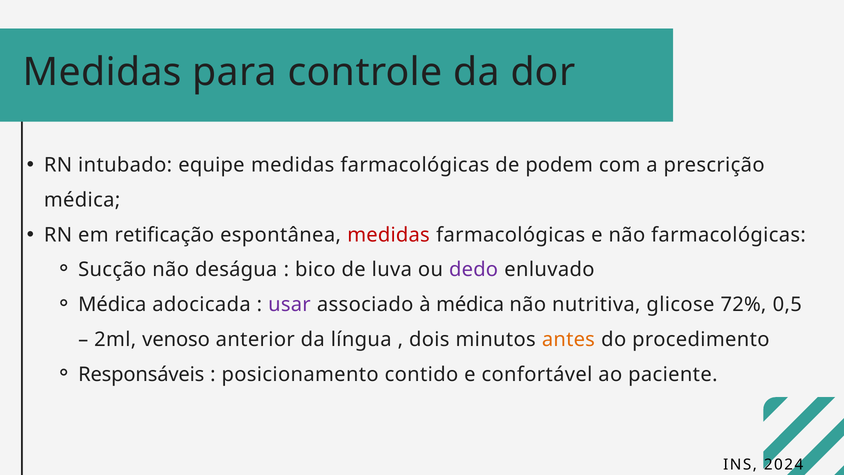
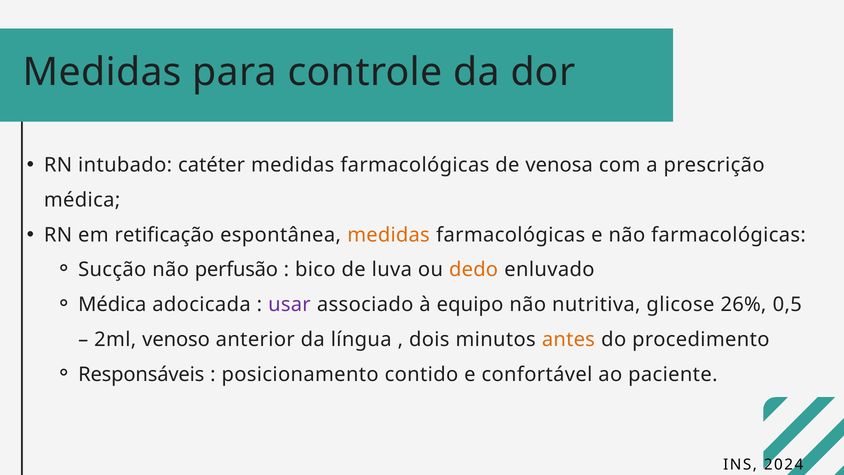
equipe: equipe -> catéter (212, 165)
podem: podem -> venosa (559, 165)
medidas colour: red -> orange (388, 235)
deságua: deságua -> perfusão (236, 270)
dedo colour: purple -> orange (474, 270)
à médica: médica -> equipo (470, 304)
72%: 72% -> 26% (743, 304)
